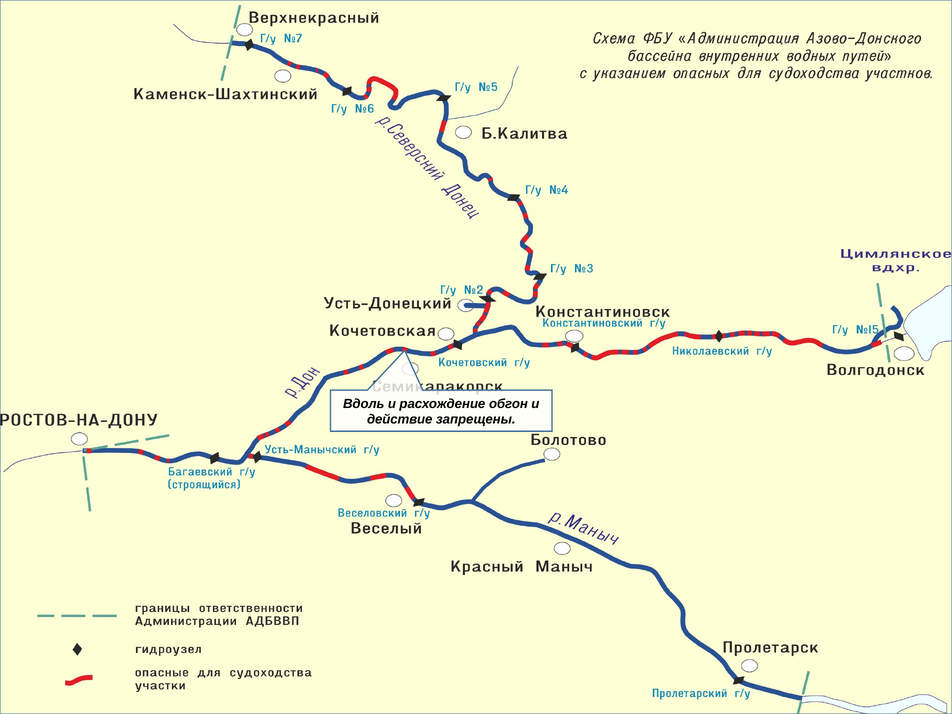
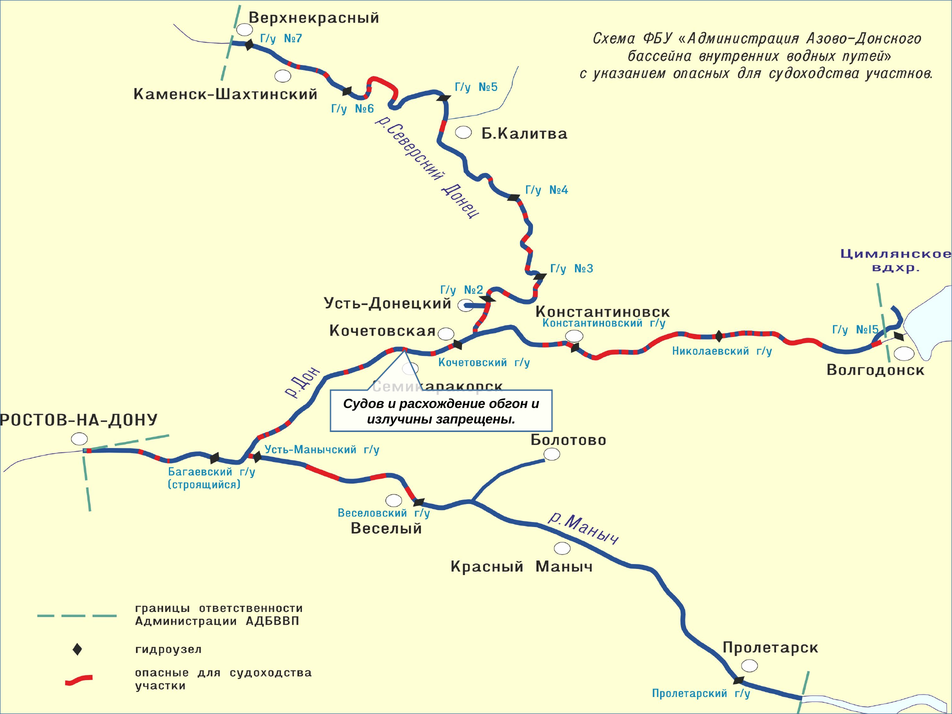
Вдоль: Вдоль -> Судов (364, 404)
действие: действие -> излучины (400, 420)
